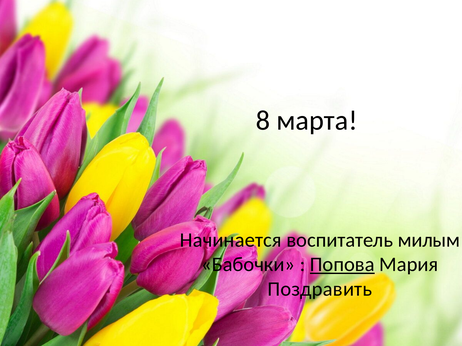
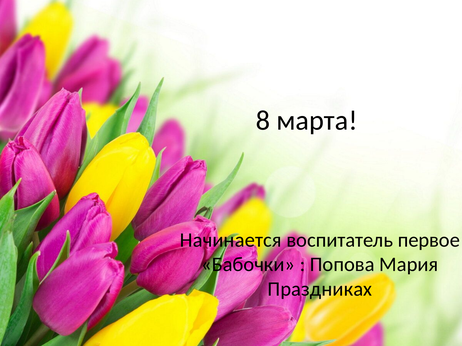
милым: милым -> первое (429, 240)
Попова underline: present -> none (342, 265)
Поздравить: Поздравить -> Праздниках (320, 290)
